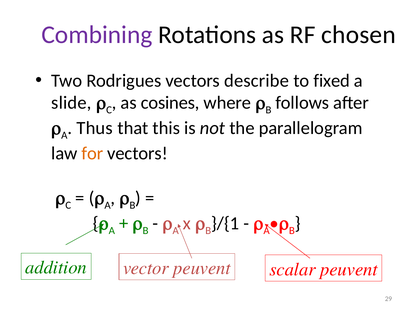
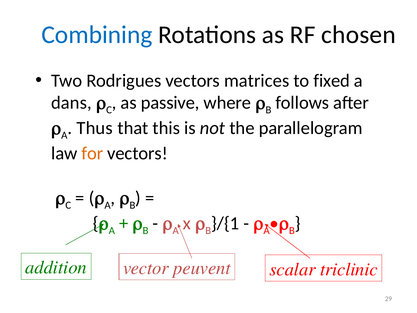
Combining colour: purple -> blue (97, 35)
describe: describe -> matrices (257, 81)
slide: slide -> dans (71, 103)
cosines: cosines -> passive (170, 103)
scalar peuvent: peuvent -> triclinic (349, 269)
